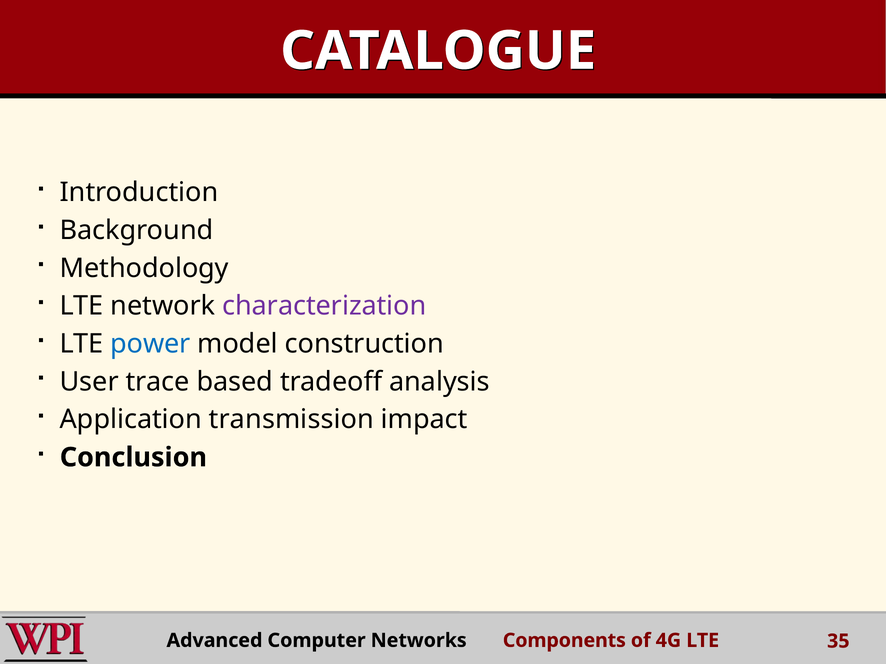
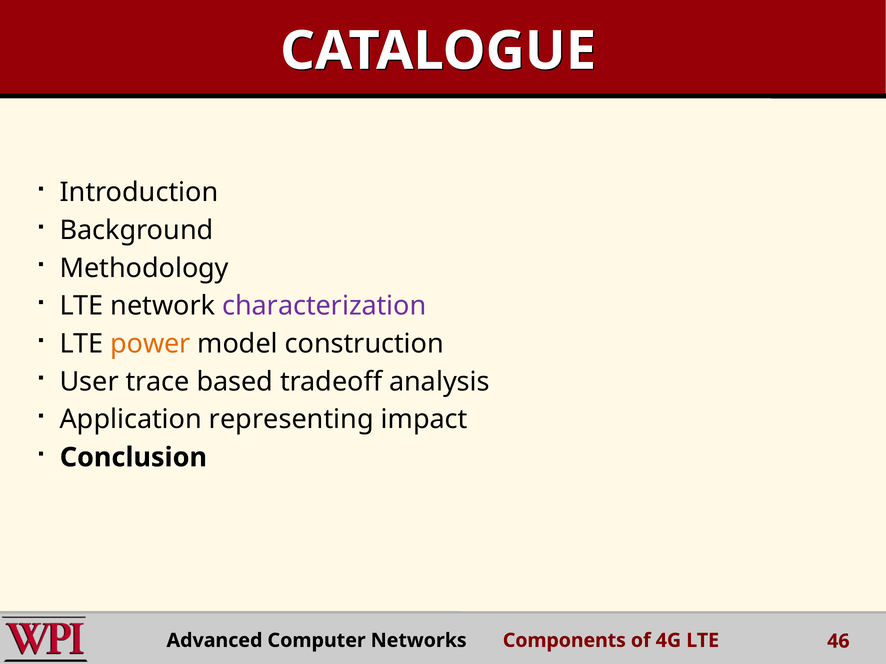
power colour: blue -> orange (150, 344)
transmission: transmission -> representing (291, 420)
35: 35 -> 46 (838, 642)
